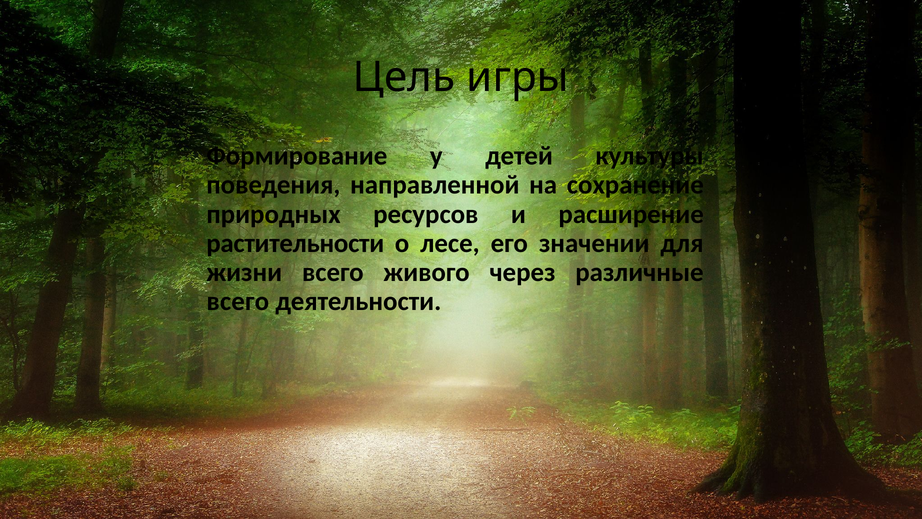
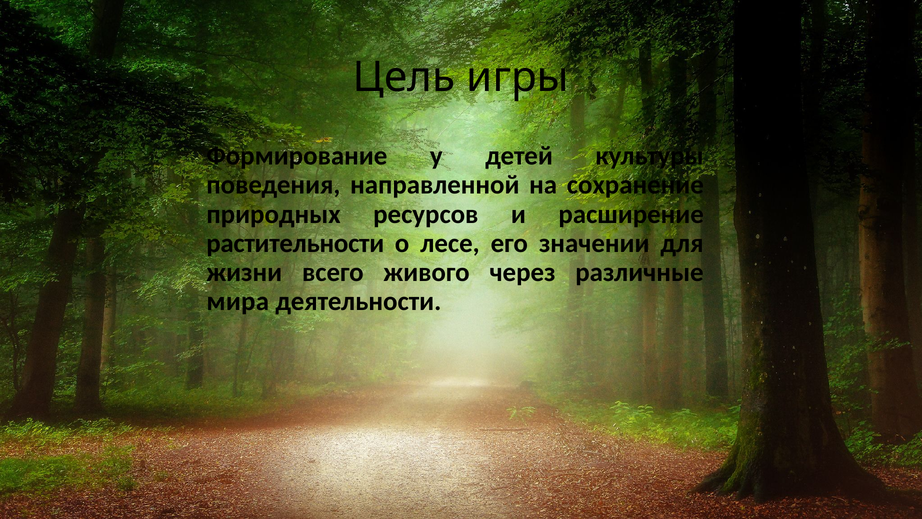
всего: всего -> мира (238, 301)
